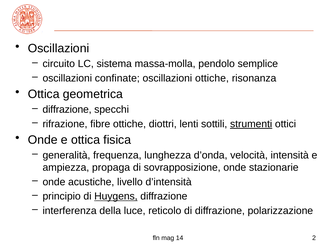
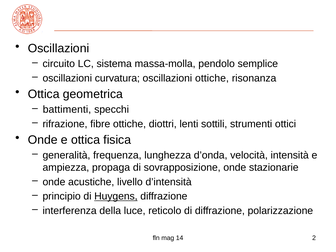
confinate: confinate -> curvatura (117, 78)
diffrazione: diffrazione -> battimenti (67, 110)
strumenti underline: present -> none (251, 124)
